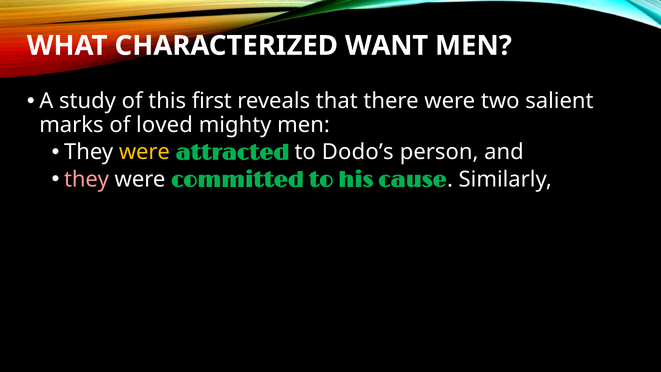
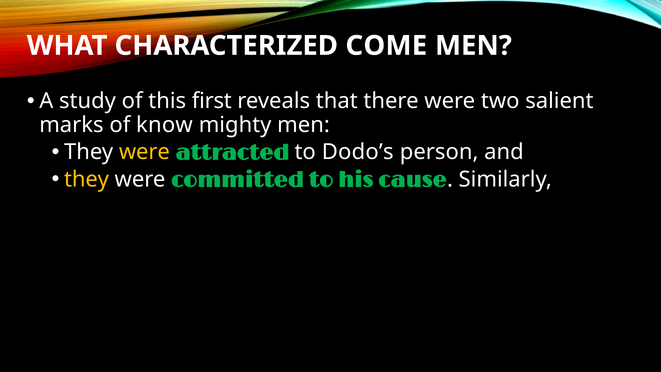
WANT: WANT -> COME (386, 46)
loved: loved -> know (164, 125)
they colour: pink -> yellow (87, 179)
